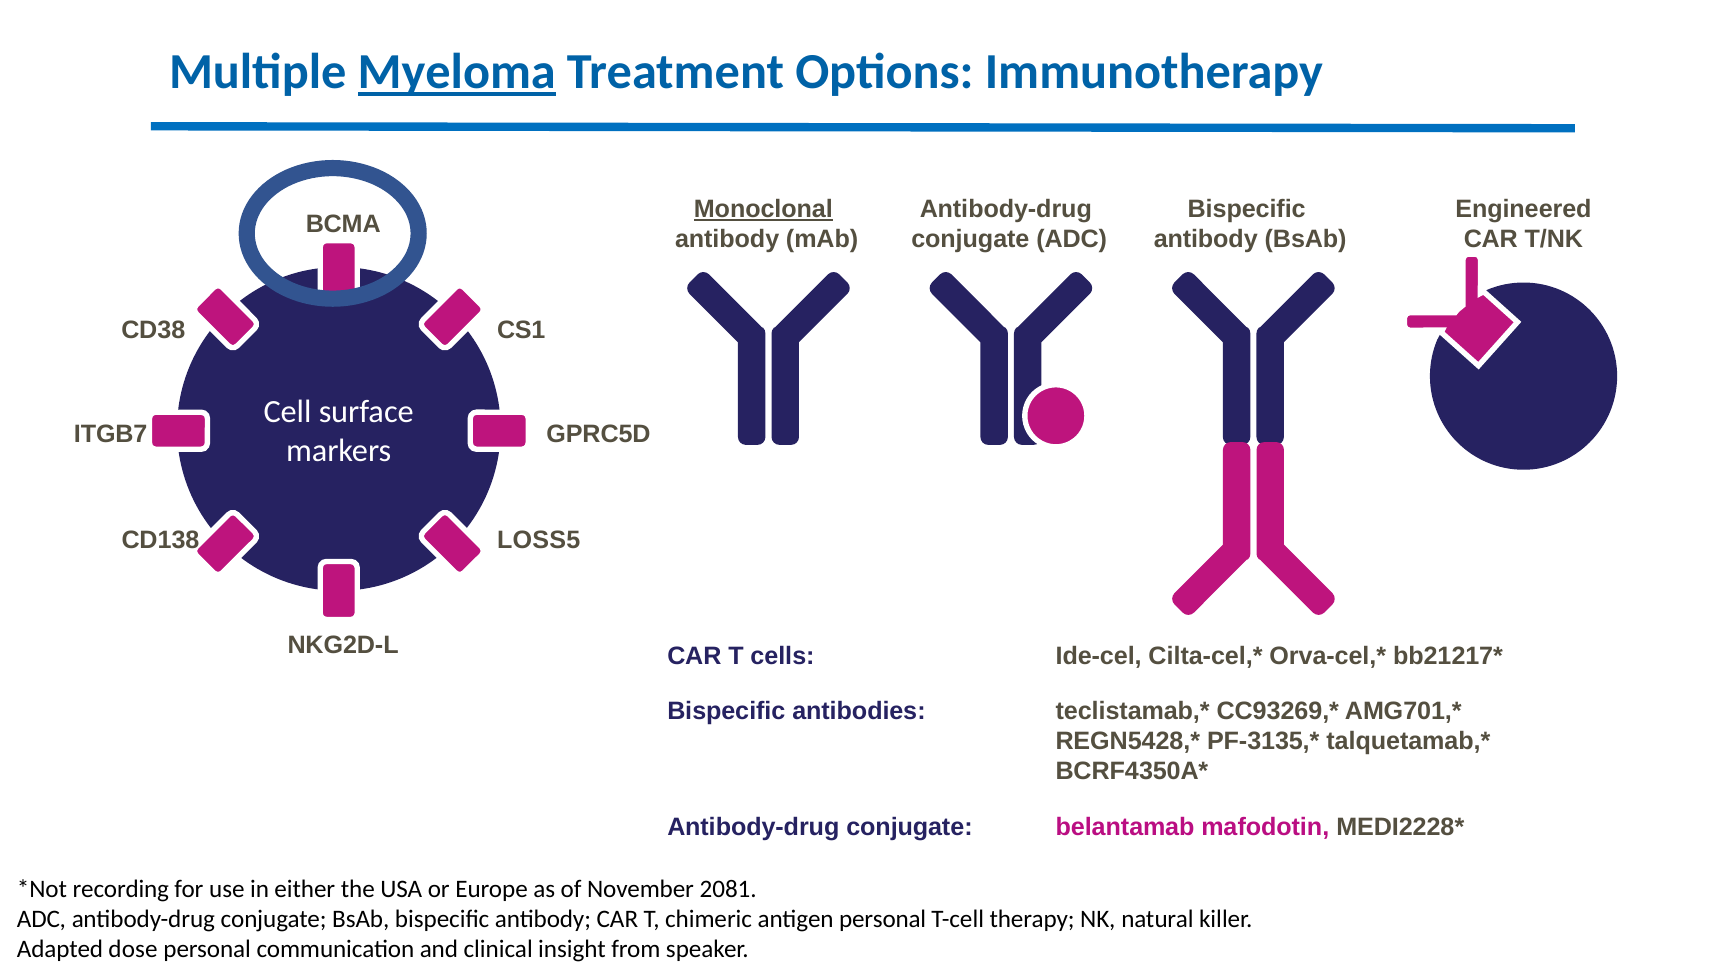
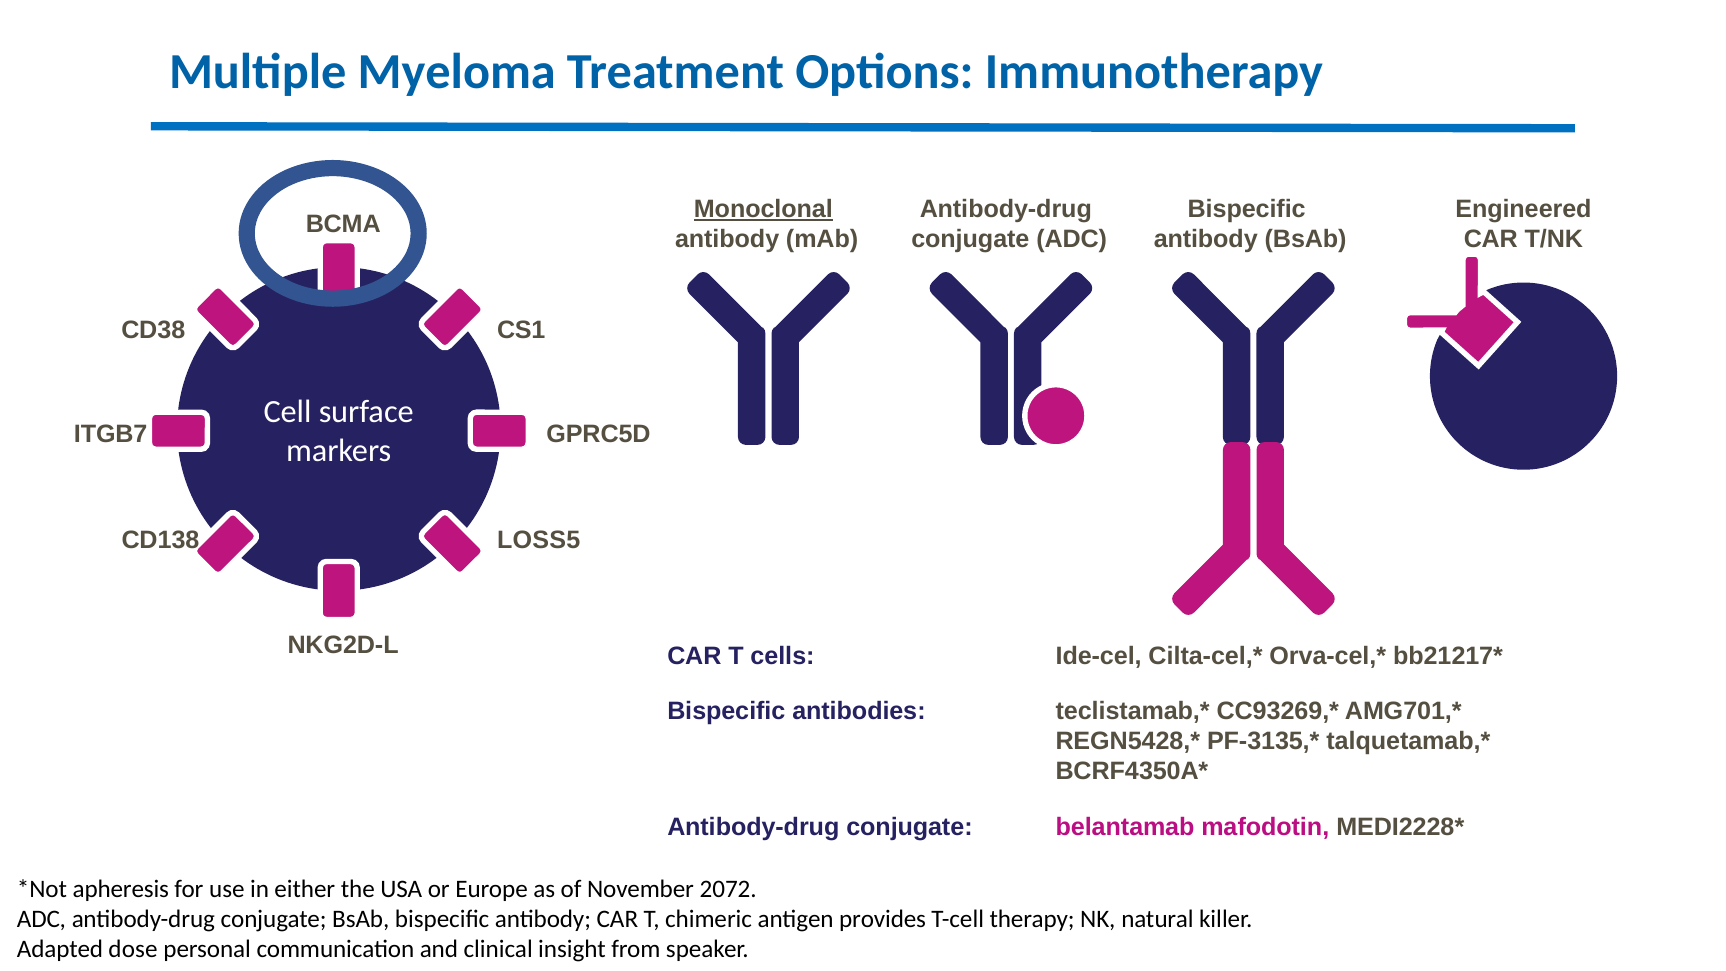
Myeloma underline: present -> none (457, 72)
recording: recording -> apheresis (121, 889)
2081: 2081 -> 2072 (728, 889)
antigen personal: personal -> provides (883, 919)
